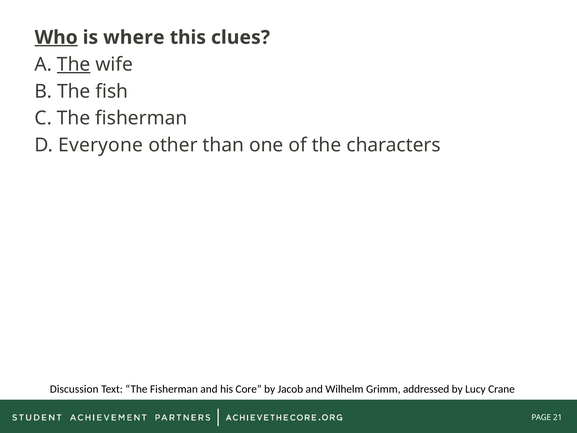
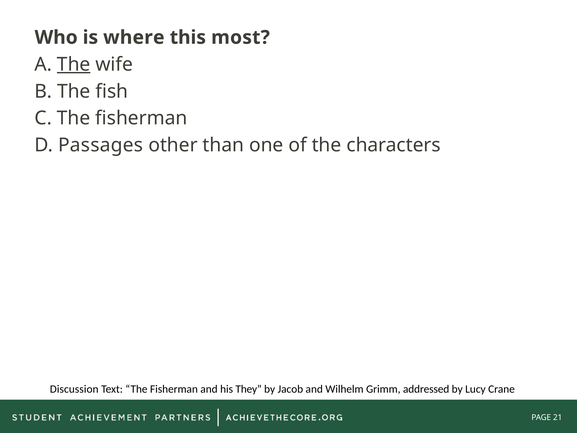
Who underline: present -> none (56, 37)
clues: clues -> most (240, 37)
Everyone: Everyone -> Passages (101, 145)
Core: Core -> They (249, 389)
